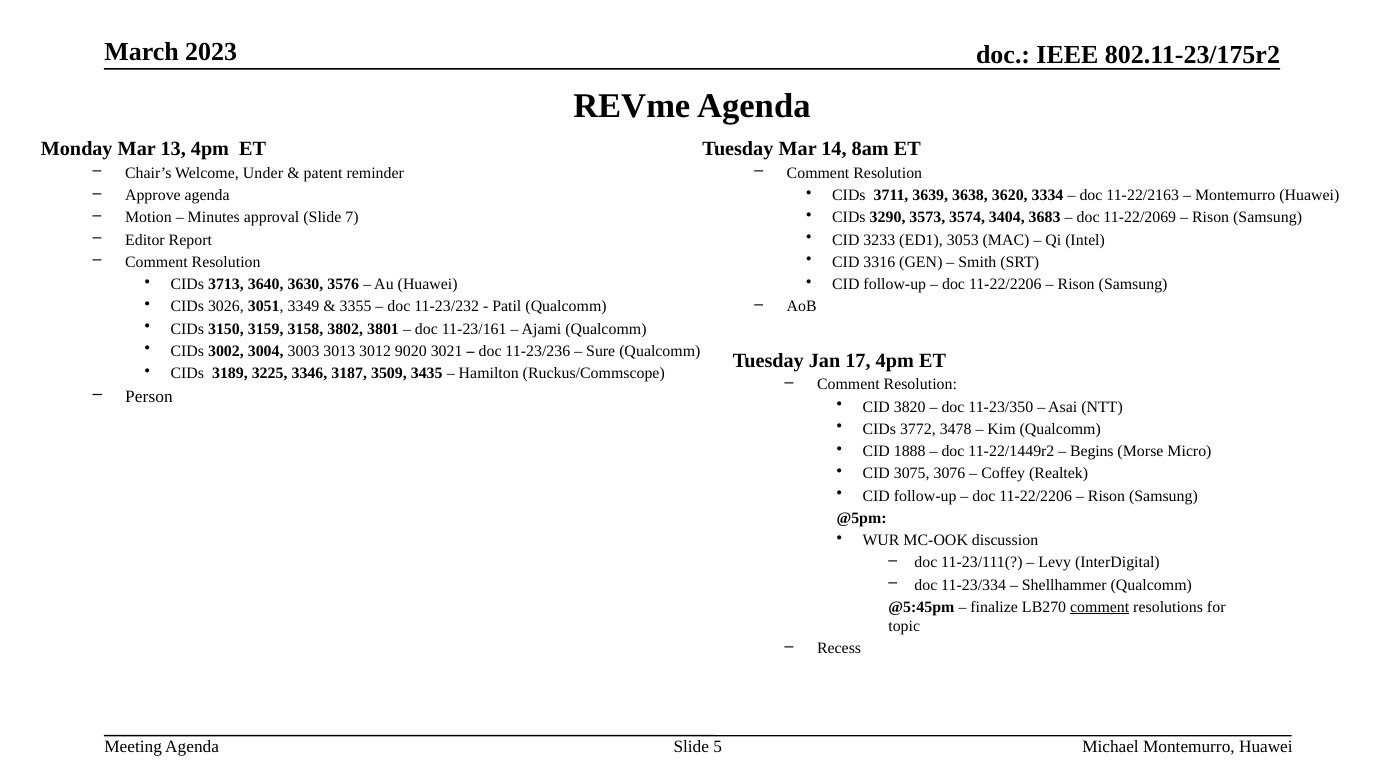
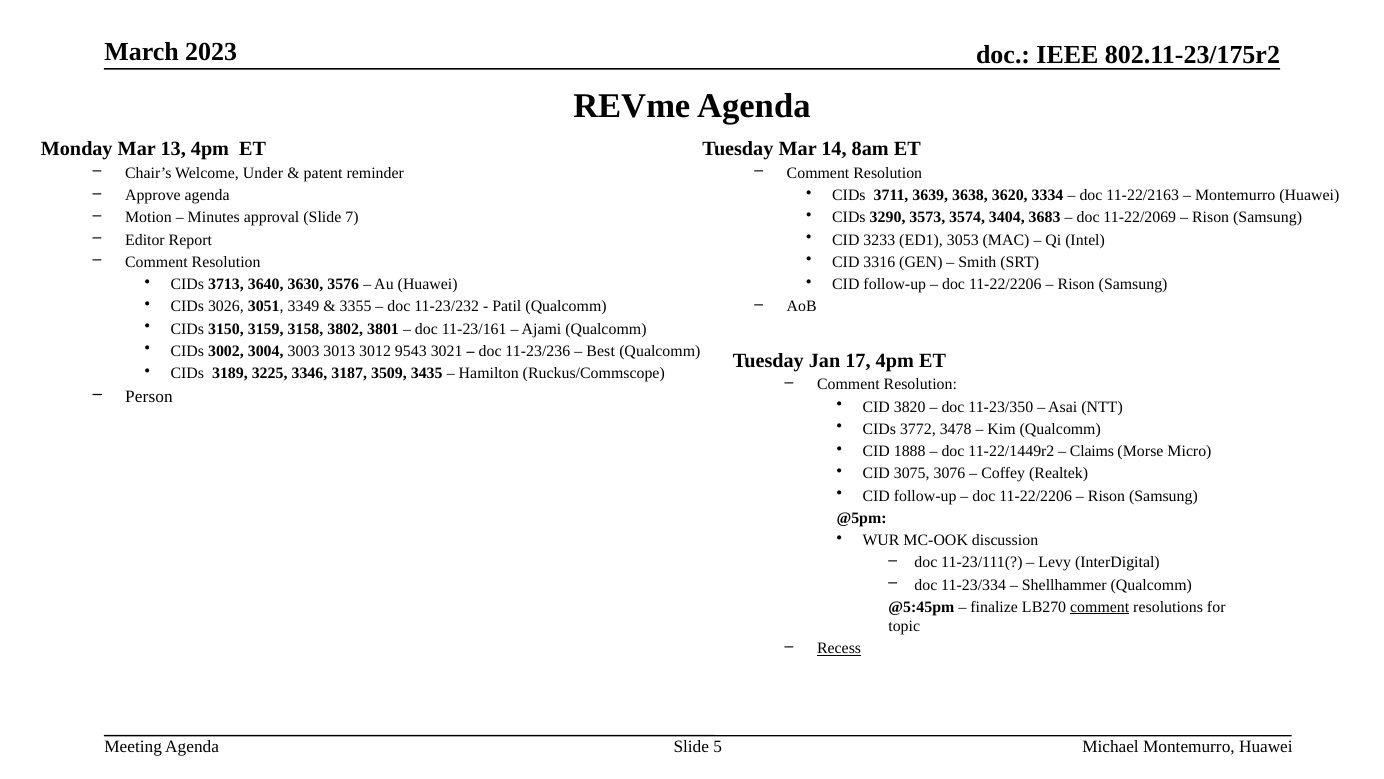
9020: 9020 -> 9543 (411, 351)
Sure: Sure -> Best (601, 351)
Begins: Begins -> Claims (1092, 451)
Recess underline: none -> present (839, 648)
